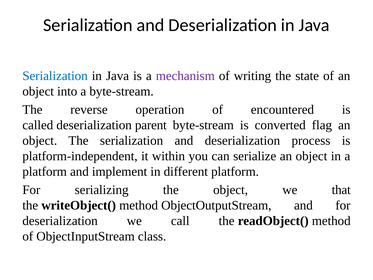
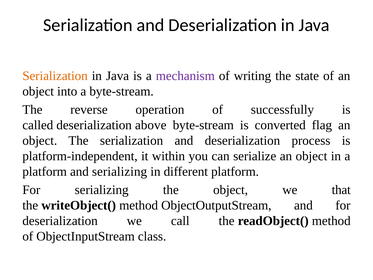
Serialization colour: blue -> orange (55, 76)
encountered: encountered -> successfully (282, 109)
parent: parent -> above (151, 125)
and implement: implement -> serializing (120, 172)
